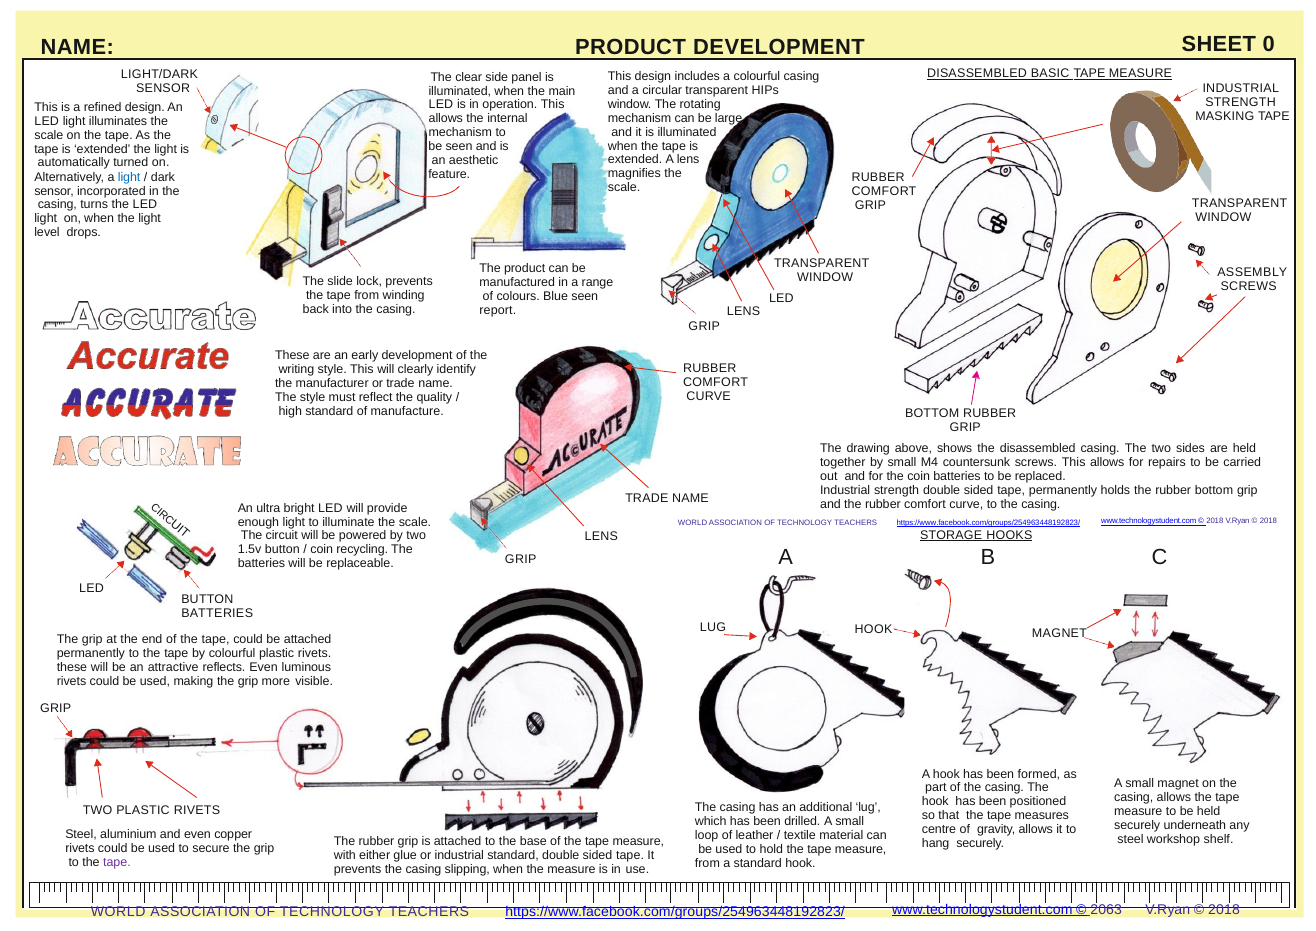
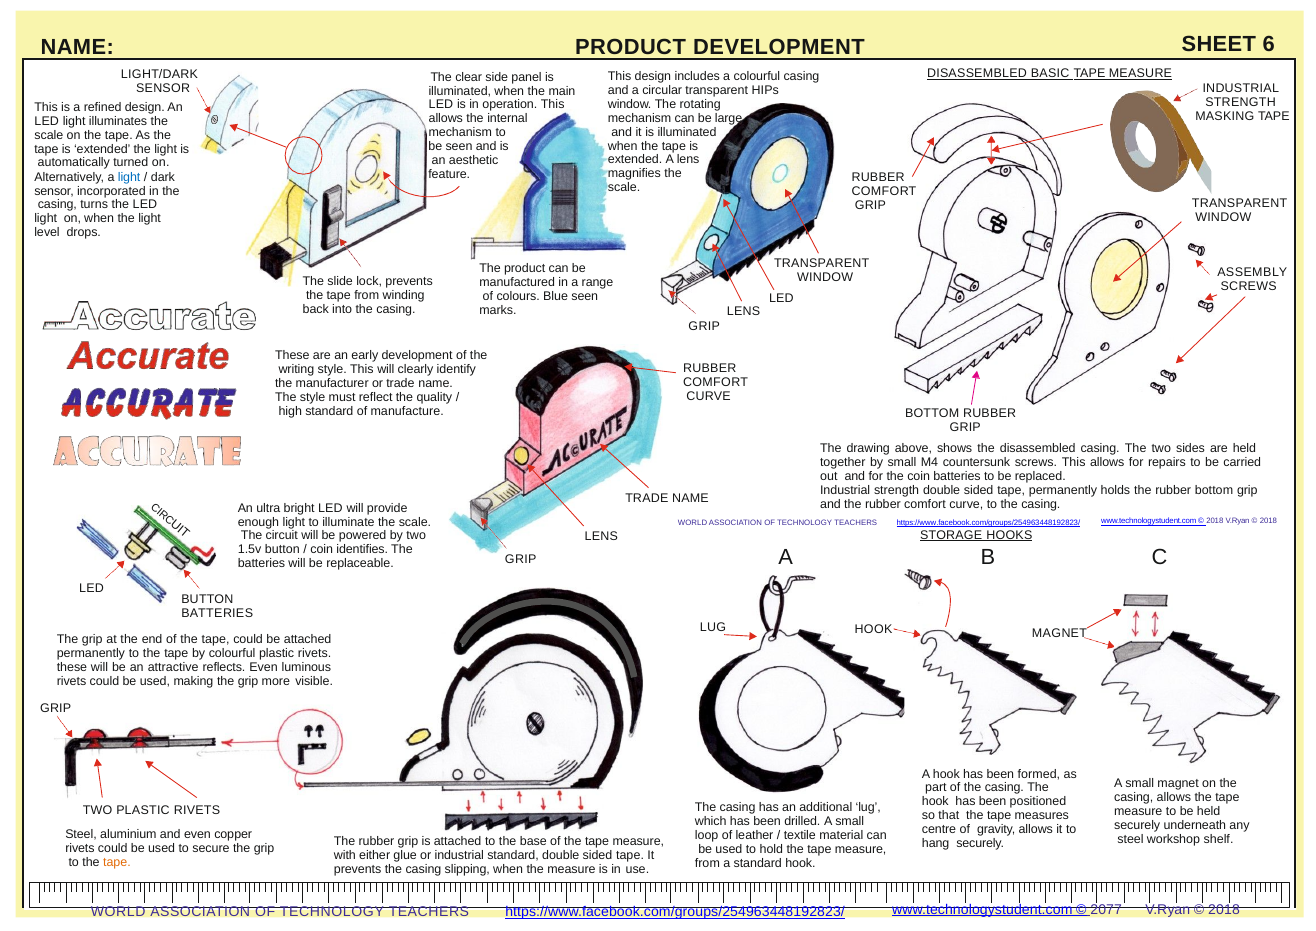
0: 0 -> 6 (1269, 44)
report: report -> marks (498, 311)
recycling: recycling -> identiﬁes (362, 550)
tape colour: purple -> orange (117, 862)
2063: 2063 -> 2077 (1106, 909)
